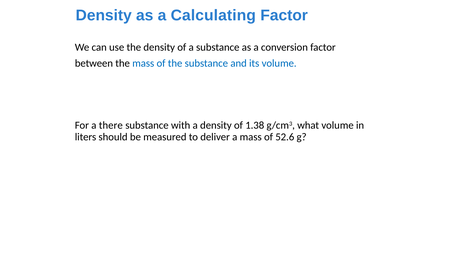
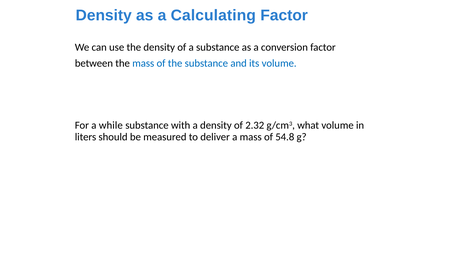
there: there -> while (111, 125)
1.38: 1.38 -> 2.32 (255, 125)
52.6: 52.6 -> 54.8 (285, 137)
